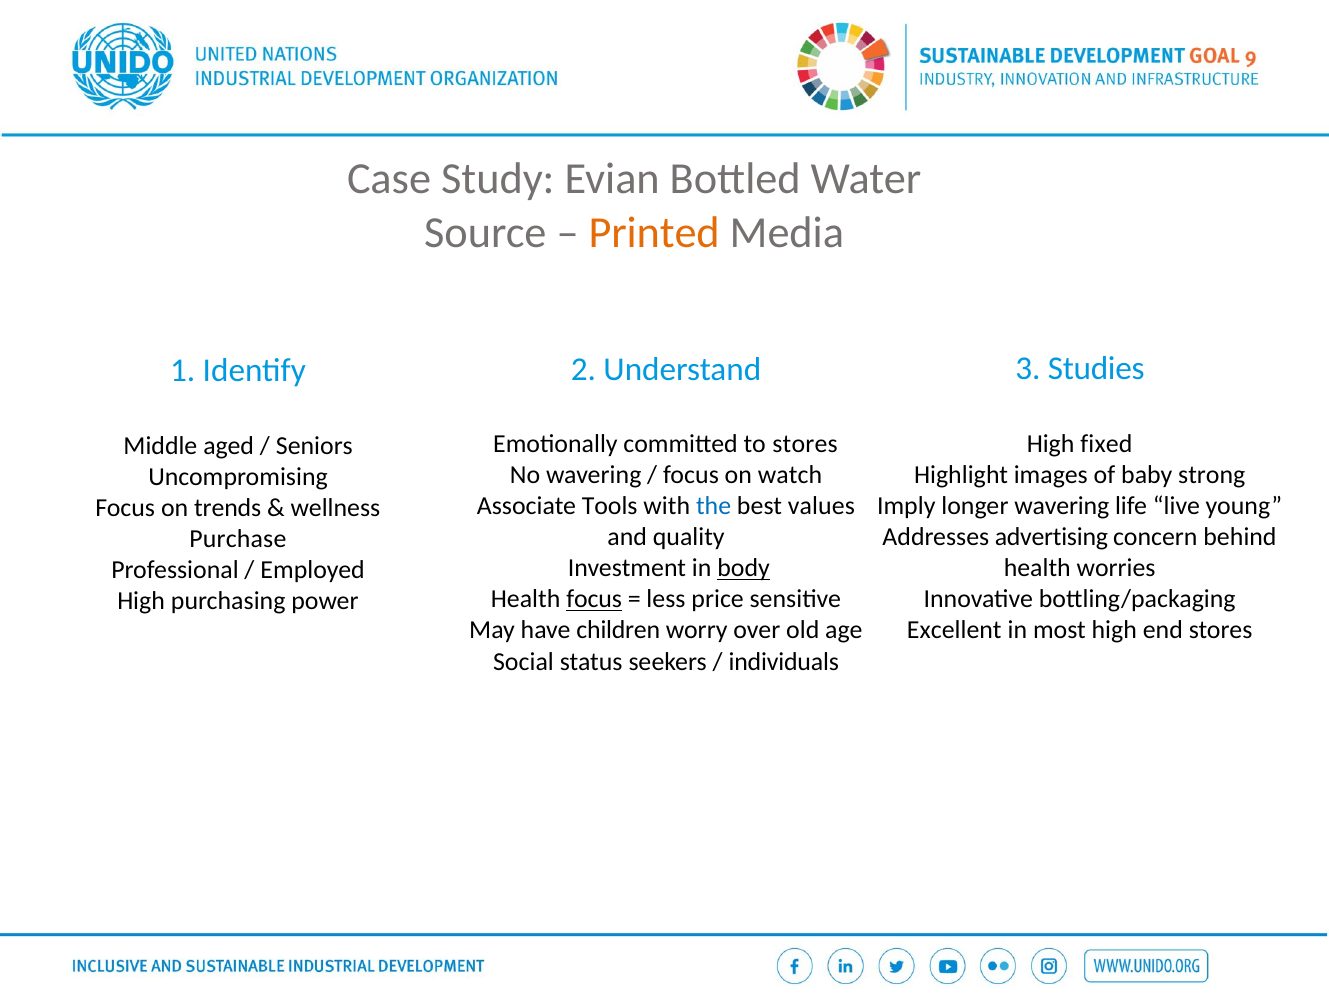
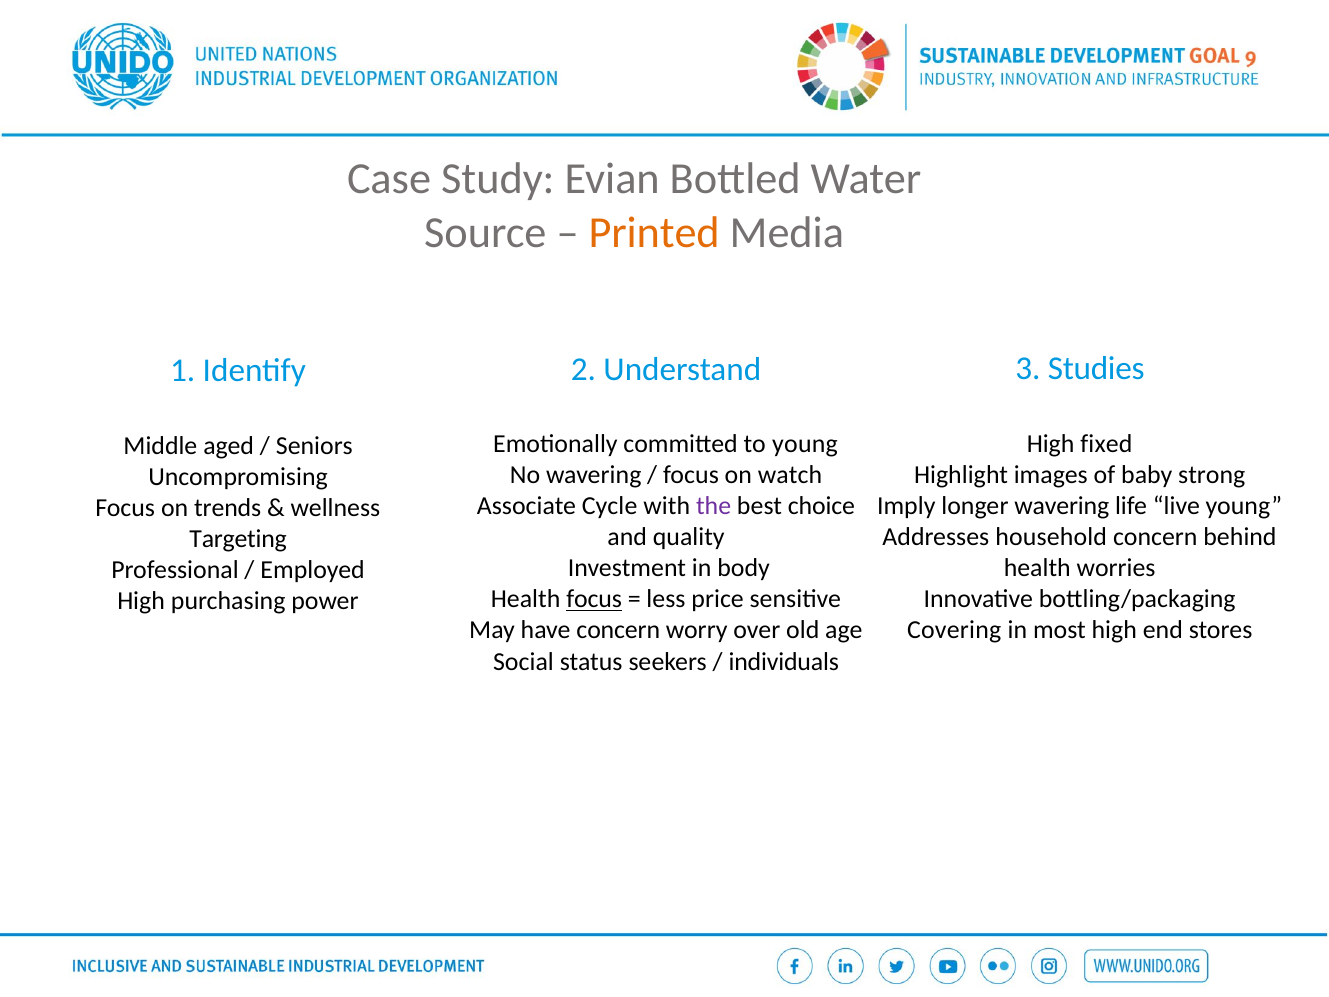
to stores: stores -> young (805, 444)
Tools: Tools -> Cycle (610, 506)
the colour: blue -> purple (714, 506)
values: values -> choice (822, 506)
advertising: advertising -> household (1051, 537)
Purchase: Purchase -> Targeting (238, 539)
body underline: present -> none (744, 568)
Excellent: Excellent -> Covering (954, 630)
have children: children -> concern (618, 630)
